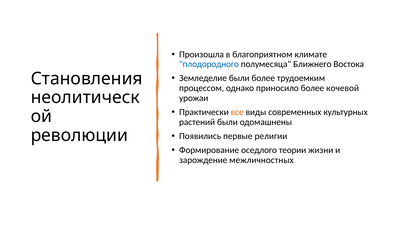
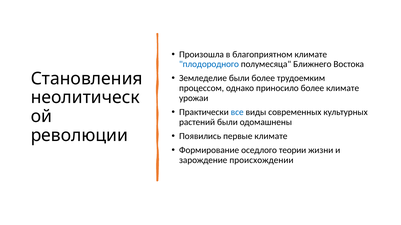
более кочевой: кочевой -> климате (343, 88)
все colour: orange -> blue (237, 112)
первые религии: религии -> климате (271, 136)
межличностных: межличностных -> происхождении (261, 160)
